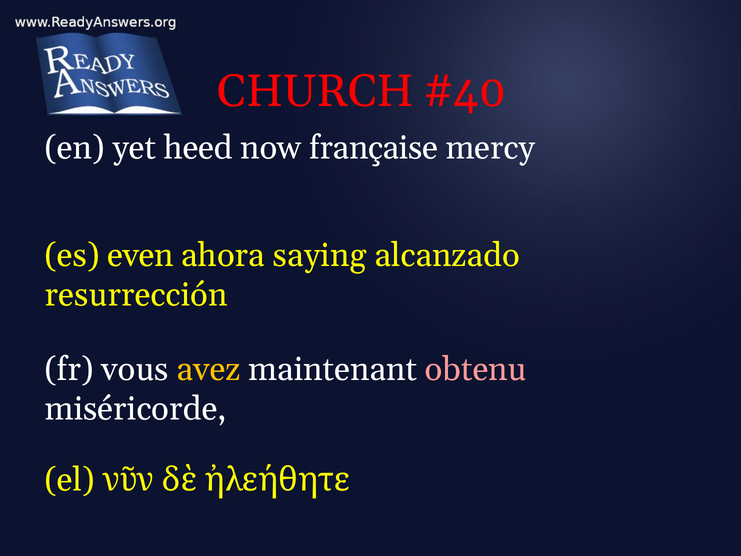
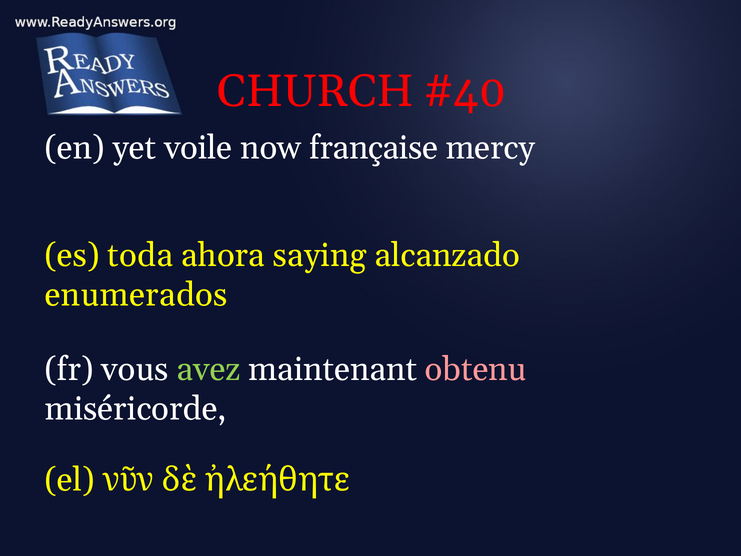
heed: heed -> voile (198, 148)
even: even -> toda (140, 255)
resurrección: resurrección -> enumerados (136, 295)
avez colour: yellow -> light green (208, 369)
